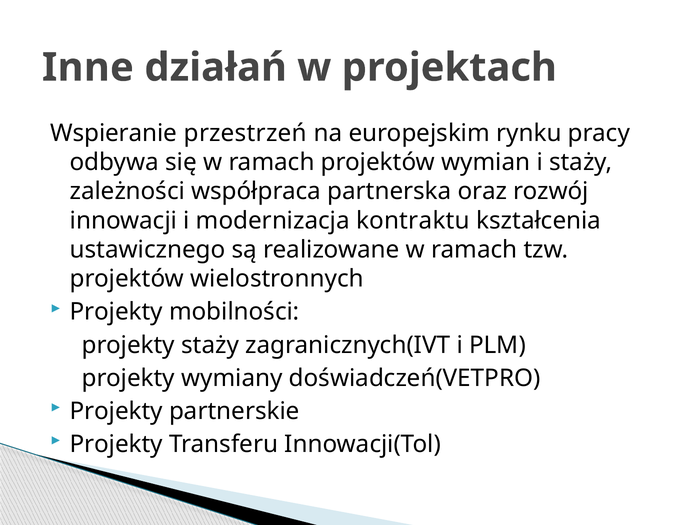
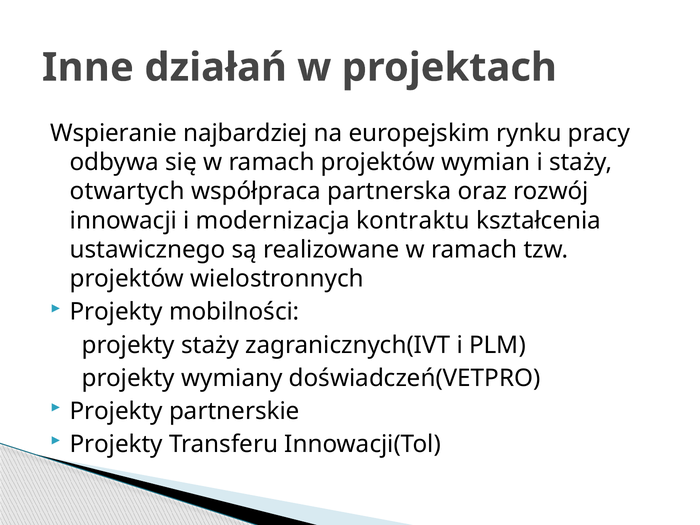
przestrzeń: przestrzeń -> najbardziej (246, 133)
zależności: zależności -> otwartych (127, 191)
